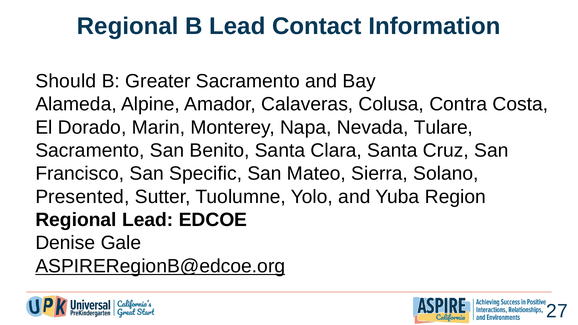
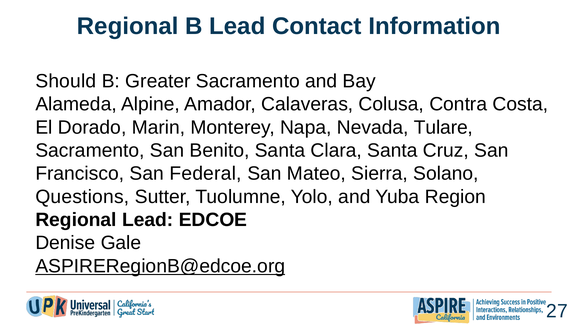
Specific: Specific -> Federal (206, 174)
Presented: Presented -> Questions (82, 197)
